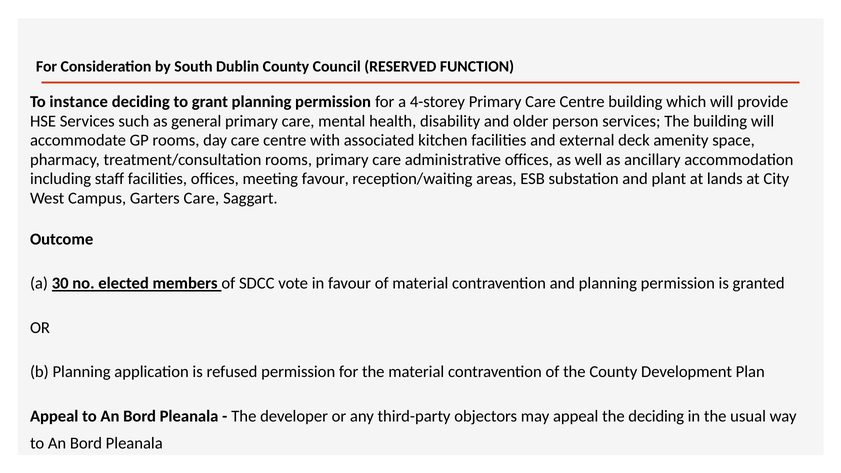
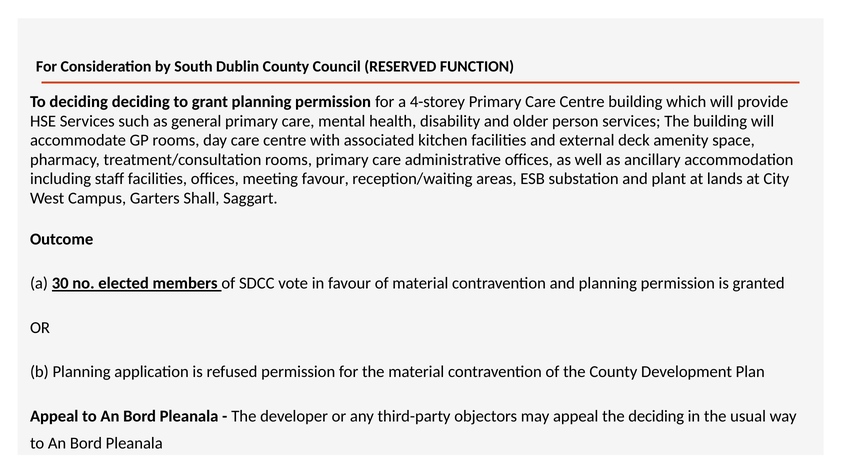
To instance: instance -> deciding (79, 102)
Garters Care: Care -> Shall (201, 198)
